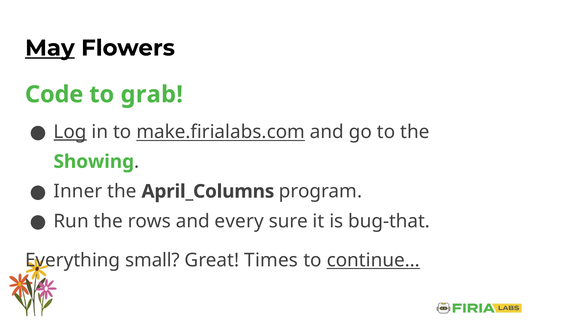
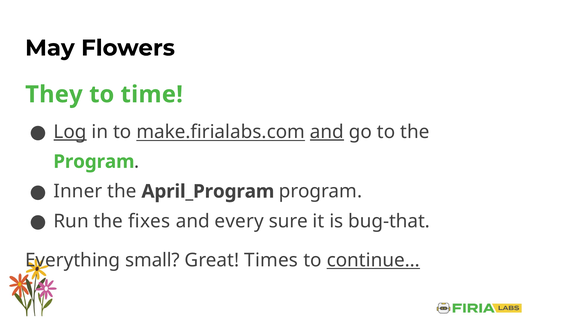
May underline: present -> none (50, 48)
Code: Code -> They (54, 94)
grab: grab -> time (152, 94)
and underline: none -> present (327, 132)
Showing: Showing -> Program (94, 162)
April_Columns: April_Columns -> April_Program (208, 191)
rows: rows -> fixes (149, 221)
